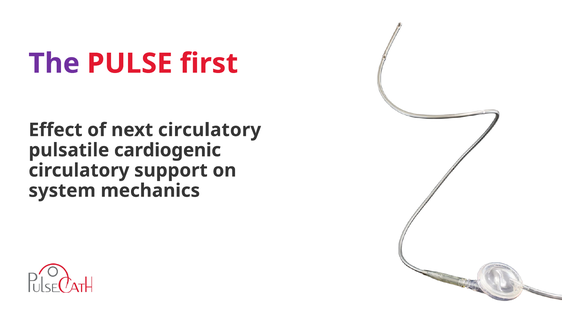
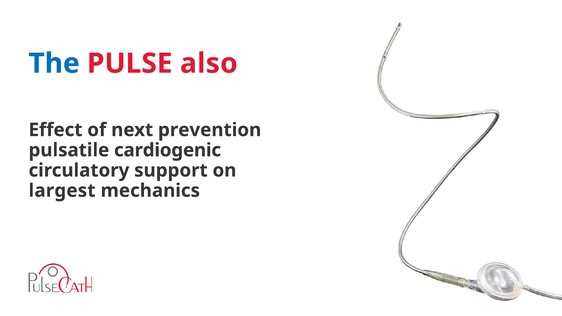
The colour: purple -> blue (54, 63)
first: first -> also (209, 63)
next circulatory: circulatory -> prevention (210, 130)
system: system -> largest (62, 191)
